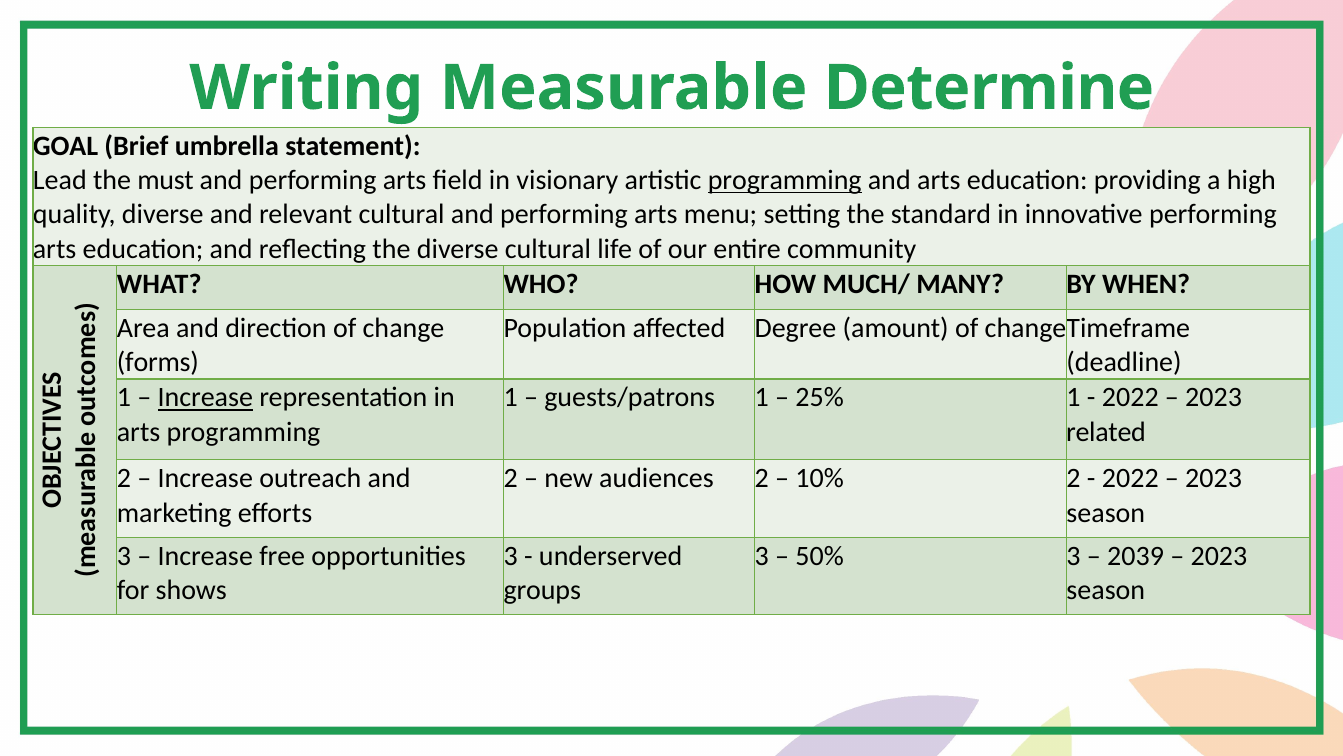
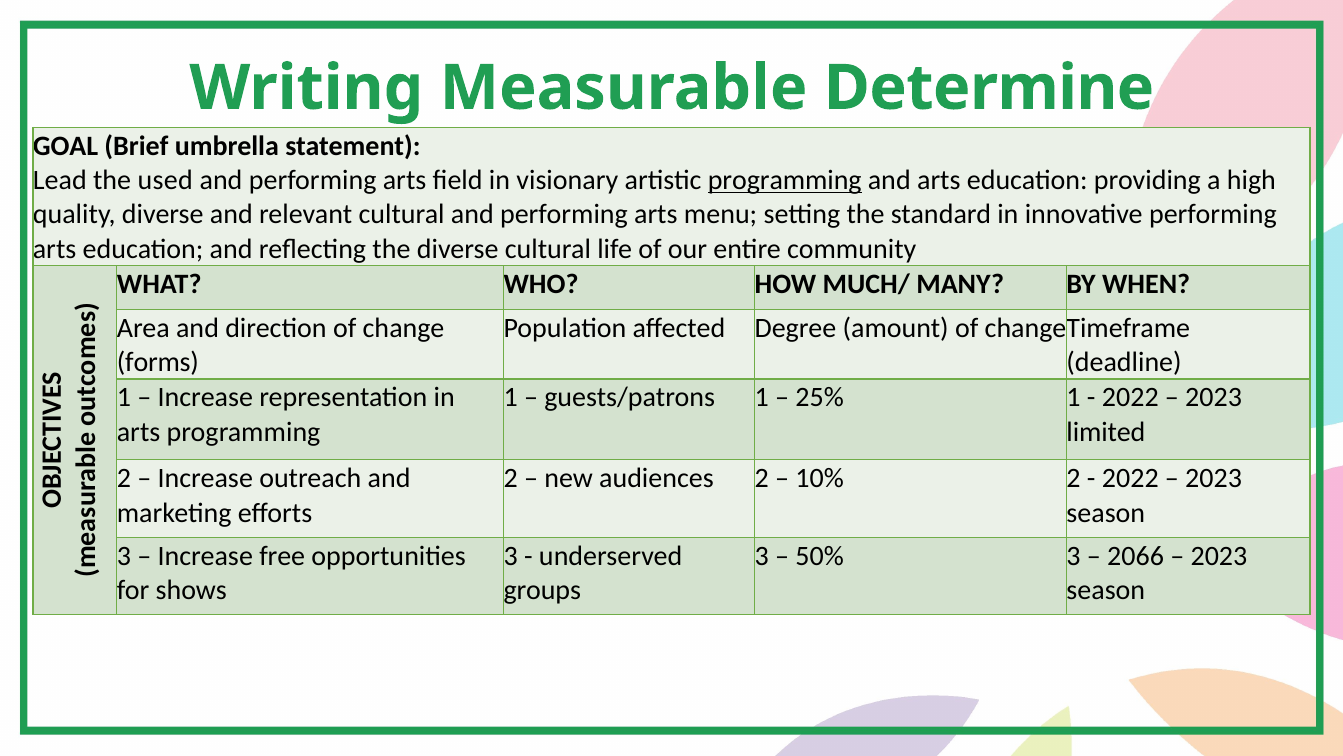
must: must -> used (165, 180)
Increase underline: present -> none (205, 397)
related: related -> limited (1106, 432)
2039: 2039 -> 2066 (1136, 556)
